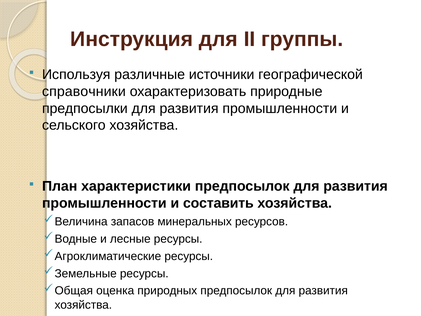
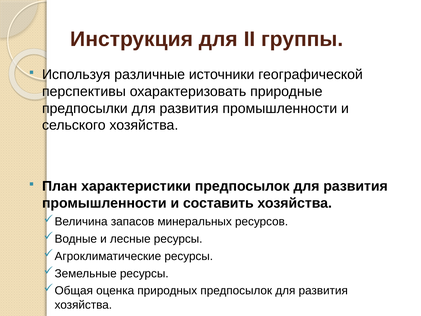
справочники: справочники -> перспективы (84, 91)
